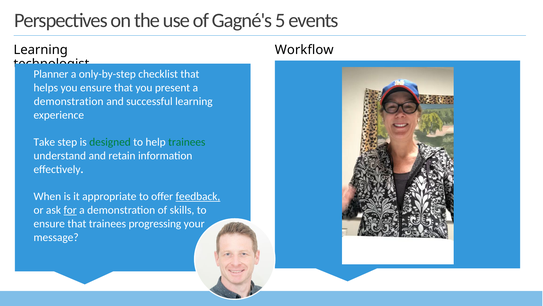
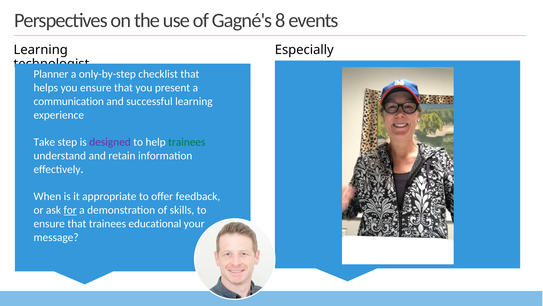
5: 5 -> 8 (280, 21)
Workflow: Workflow -> Especially (304, 50)
demonstration: demonstration -> communication (69, 101)
designed colour: green -> purple (110, 142)
feedback underline: present -> none (198, 196)
progressing: progressing -> educational (155, 223)
